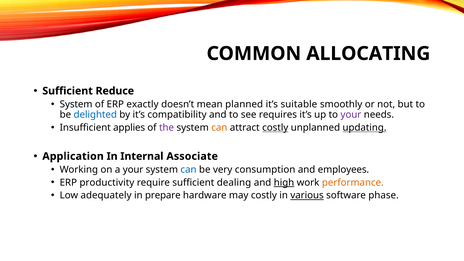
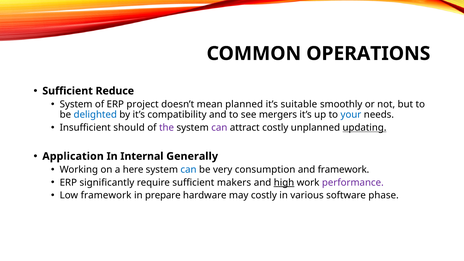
ALLOCATING: ALLOCATING -> OPERATIONS (368, 54)
exactly: exactly -> project (143, 104)
requires: requires -> mergers (278, 115)
your colour: purple -> blue (351, 115)
applies: applies -> should (129, 128)
can colour: orange -> purple (219, 128)
costly underline: present -> none (275, 128)
Associate: Associate -> Generally (192, 156)
a your: your -> here (133, 170)
and employees: employees -> framework (343, 170)
productivity: productivity -> significantly (107, 183)
dealing: dealing -> makers (234, 183)
performance colour: orange -> purple (353, 183)
Low adequately: adequately -> framework (106, 195)
various underline: present -> none (307, 195)
